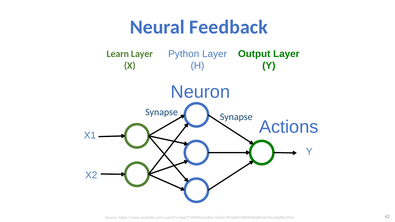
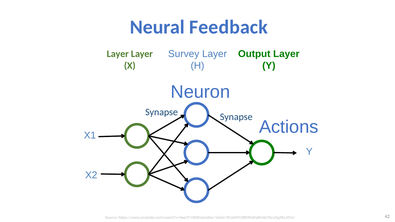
Python: Python -> Survey (184, 54)
Learn: Learn -> Layer (118, 54)
